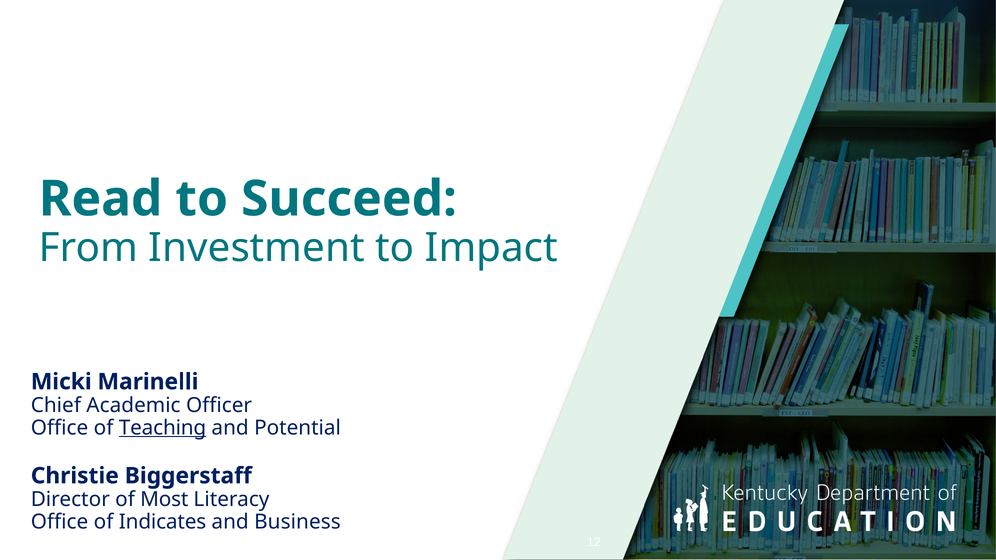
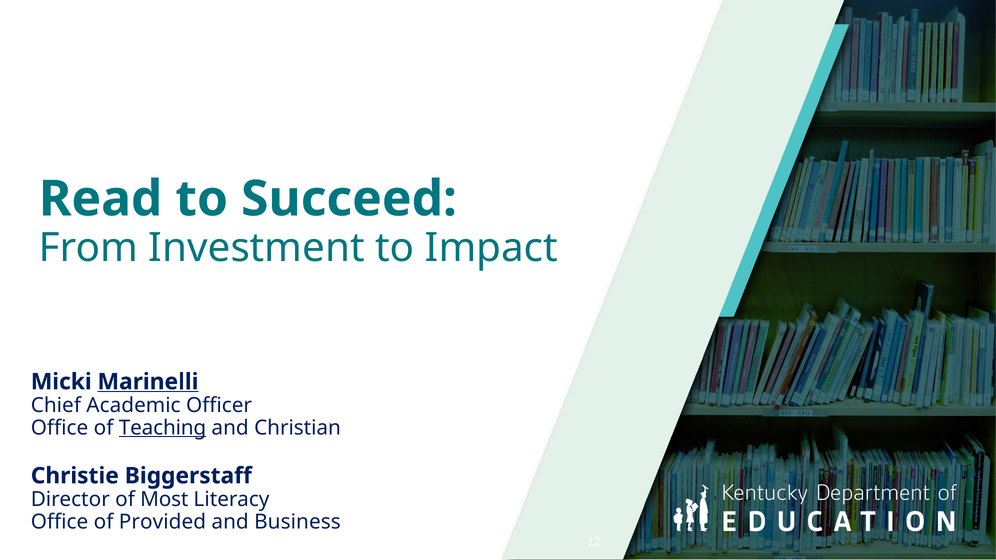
Marinelli underline: none -> present (148, 382)
Potential: Potential -> Christian (298, 428)
Indicates: Indicates -> Provided (162, 522)
